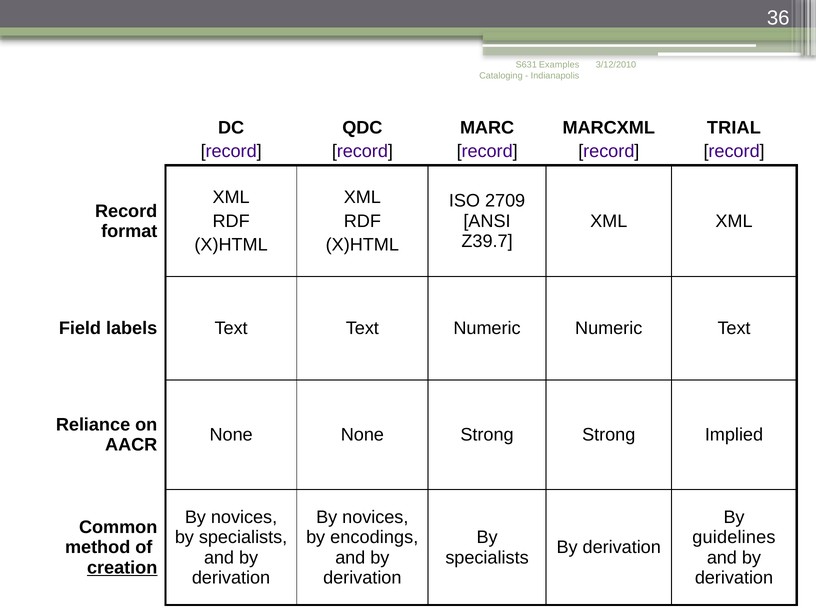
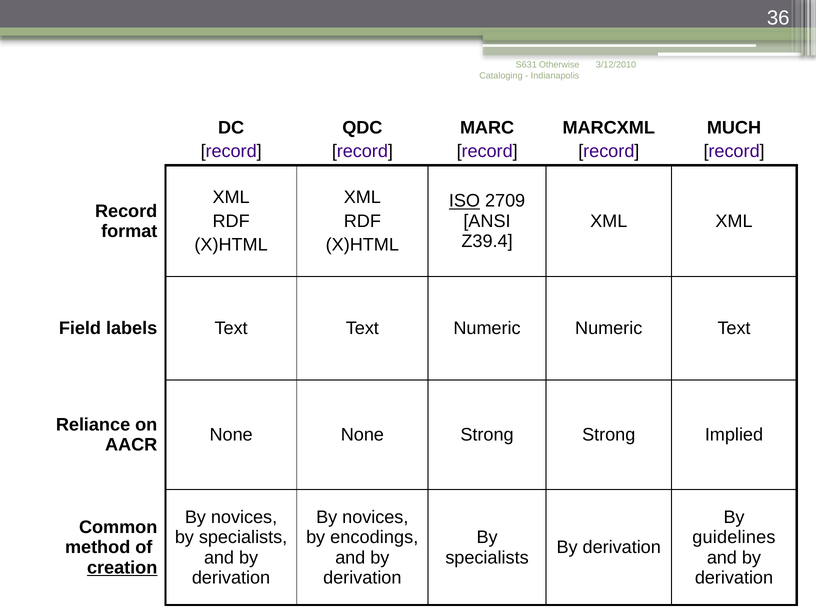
Examples: Examples -> Otherwise (559, 65)
TRIAL: TRIAL -> MUCH (734, 128)
ISO underline: none -> present (464, 201)
Z39.7: Z39.7 -> Z39.4 (487, 241)
